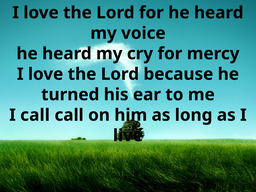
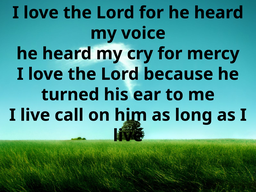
call: call -> live (35, 115)
